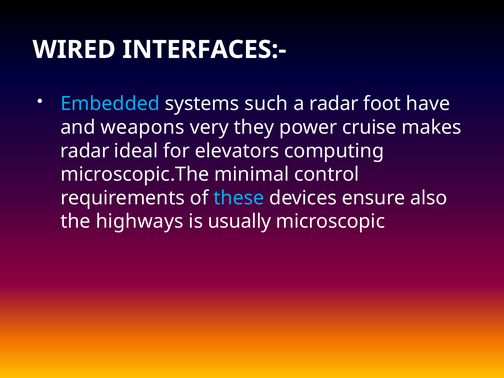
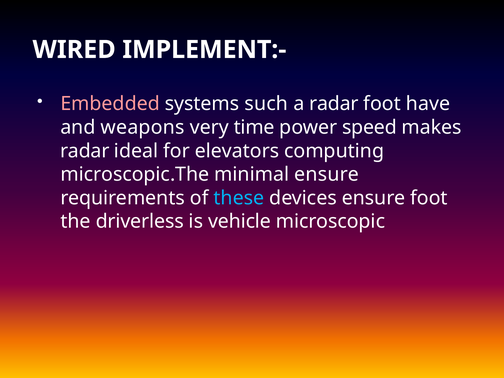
INTERFACES:-: INTERFACES:- -> IMPLEMENT:- (204, 50)
Embedded colour: light blue -> pink (110, 104)
they: they -> time (254, 127)
cruise: cruise -> speed (369, 127)
minimal control: control -> ensure (327, 174)
ensure also: also -> foot (429, 198)
highways: highways -> driverless (140, 221)
usually: usually -> vehicle (239, 221)
